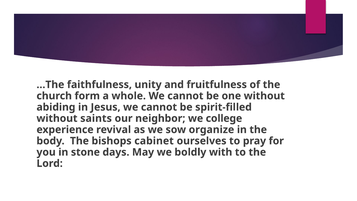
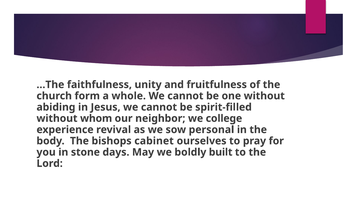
saints: saints -> whom (96, 118)
organize: organize -> personal (211, 130)
with: with -> built (221, 152)
